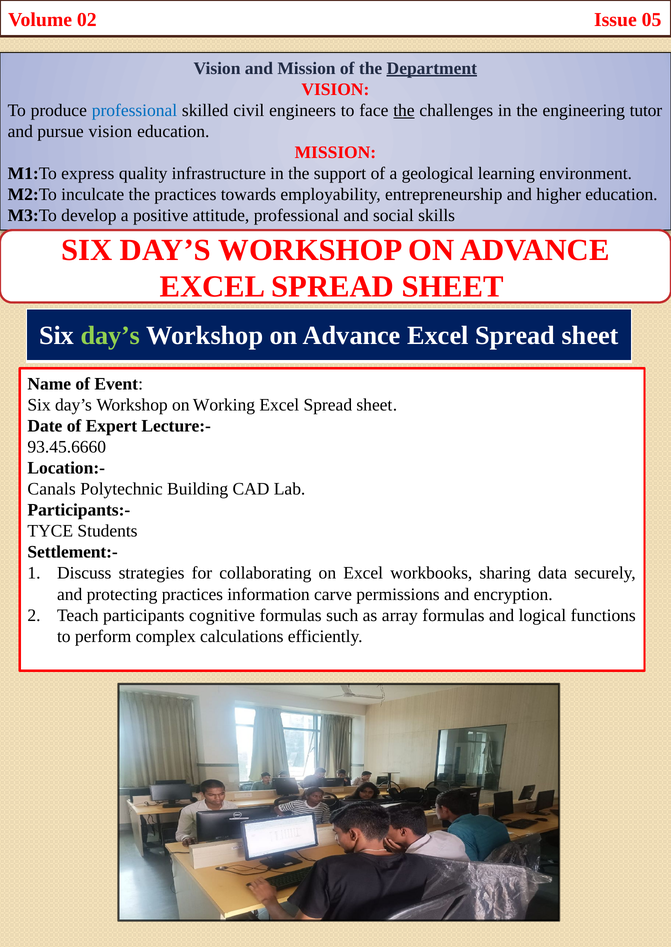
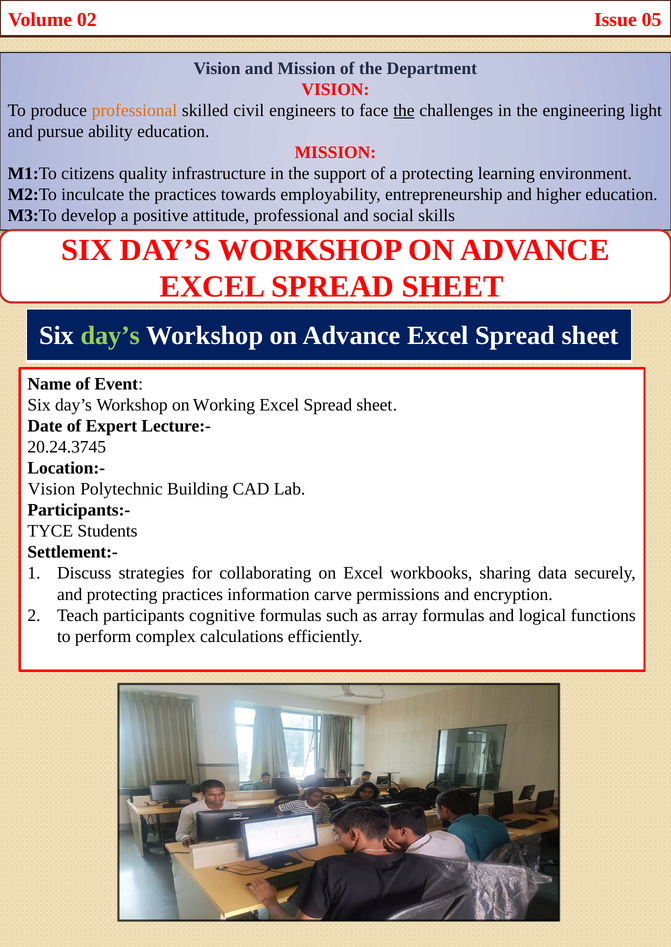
Department underline: present -> none (432, 68)
professional colour: blue -> orange (134, 110)
tutor: tutor -> light (646, 110)
pursue vision: vision -> ability (111, 131)
express: express -> citizens (88, 173)
a geological: geological -> protecting (438, 173)
93.45.6660: 93.45.6660 -> 20.24.3745 (67, 447)
Canals: Canals -> Vision (52, 489)
